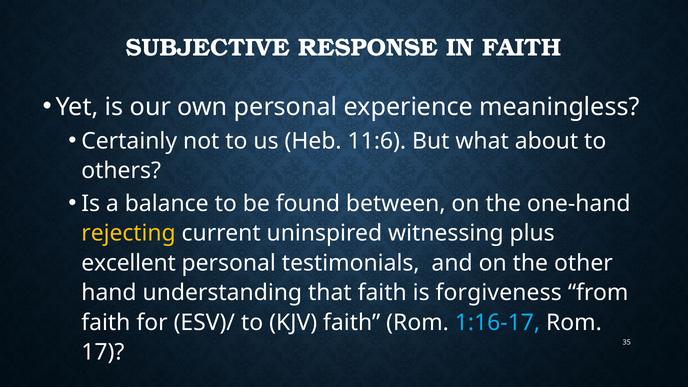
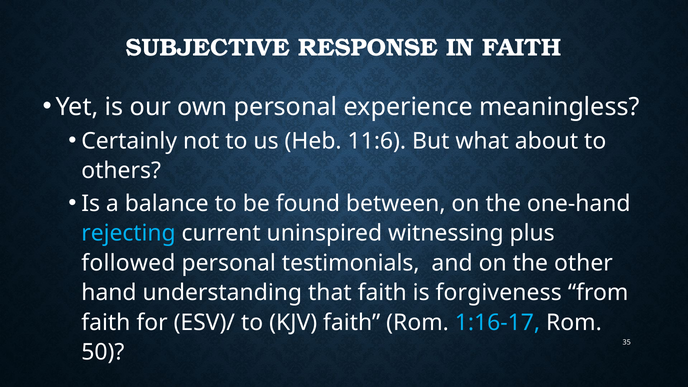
rejecting colour: yellow -> light blue (128, 233)
excellent: excellent -> followed (128, 263)
17: 17 -> 50 (103, 352)
